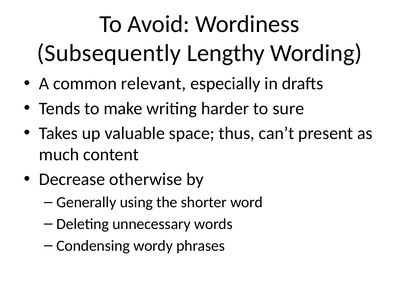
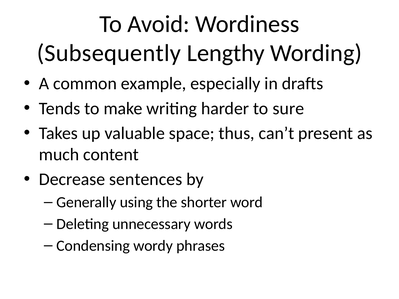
relevant: relevant -> example (154, 84)
otherwise: otherwise -> sentences (146, 179)
